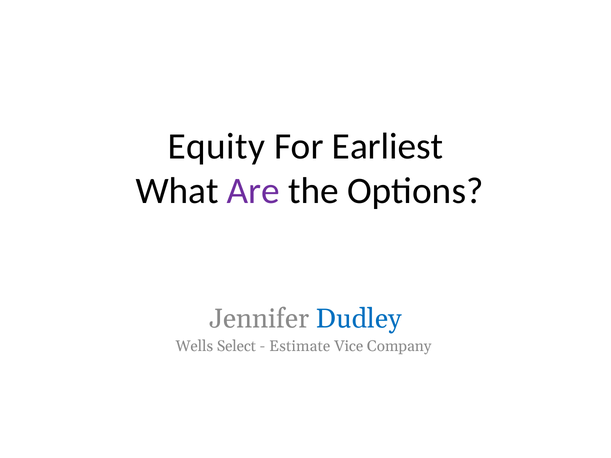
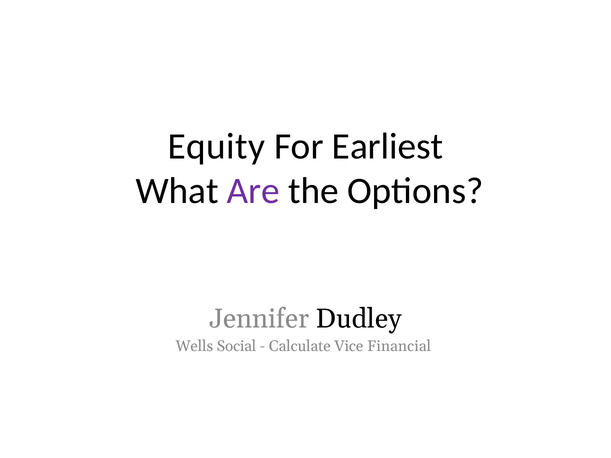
Dudley colour: blue -> black (359, 319)
Select: Select -> Social (236, 347)
Estimate: Estimate -> Calculate (300, 347)
Company: Company -> Financial (399, 347)
